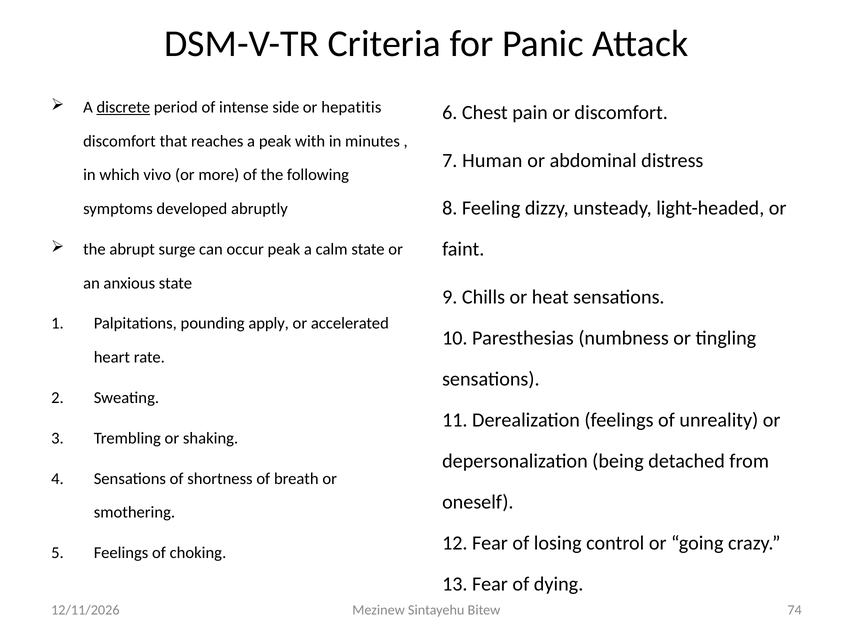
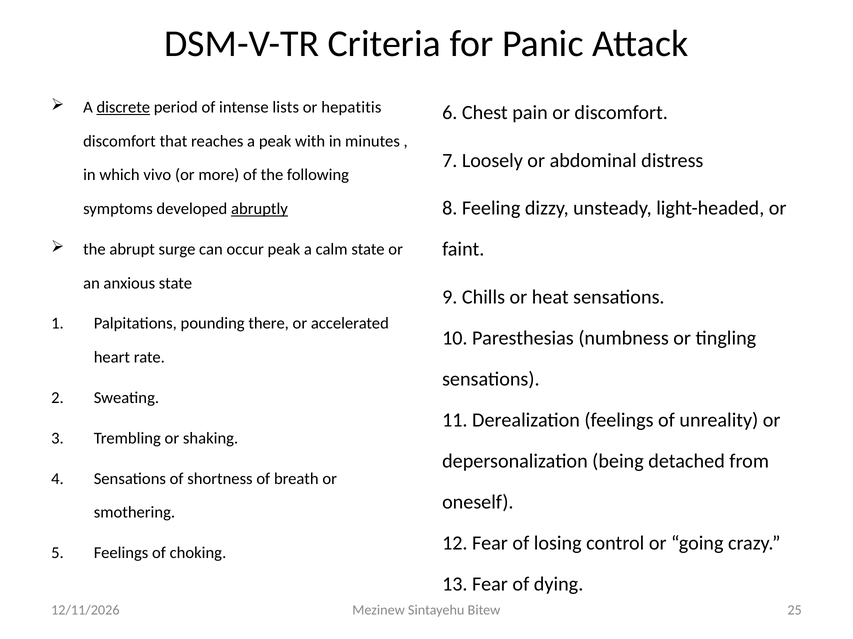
side: side -> lists (286, 107)
Human: Human -> Loosely (492, 161)
abruptly underline: none -> present (259, 209)
apply: apply -> there (269, 324)
74: 74 -> 25 (795, 611)
